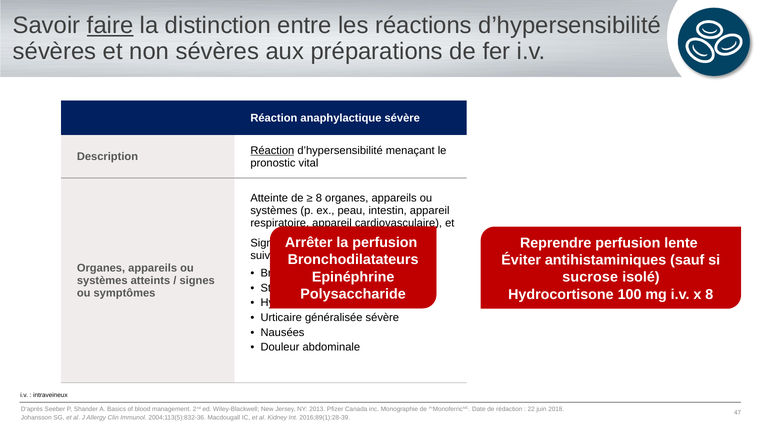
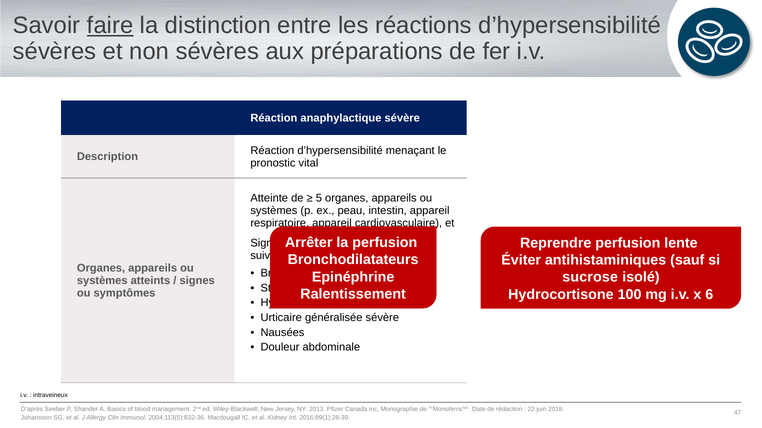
Réaction underline: present -> none (272, 151)
8: 8 -> 5 (319, 198)
Polysaccharide: Polysaccharide -> Ralentissement (353, 294)
x 8: 8 -> 6 (709, 295)
